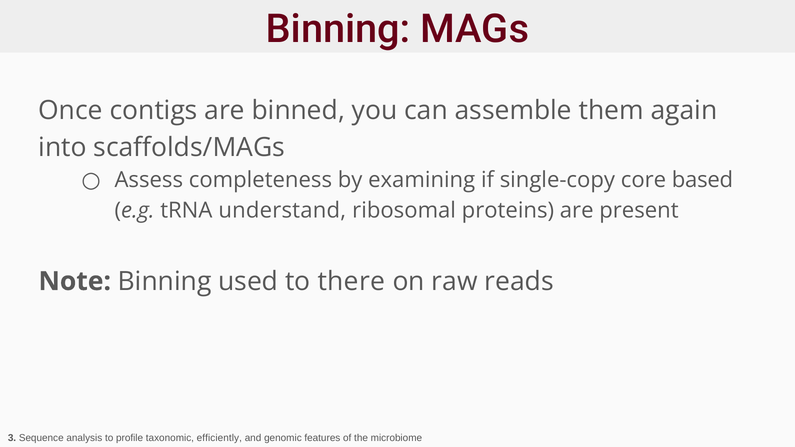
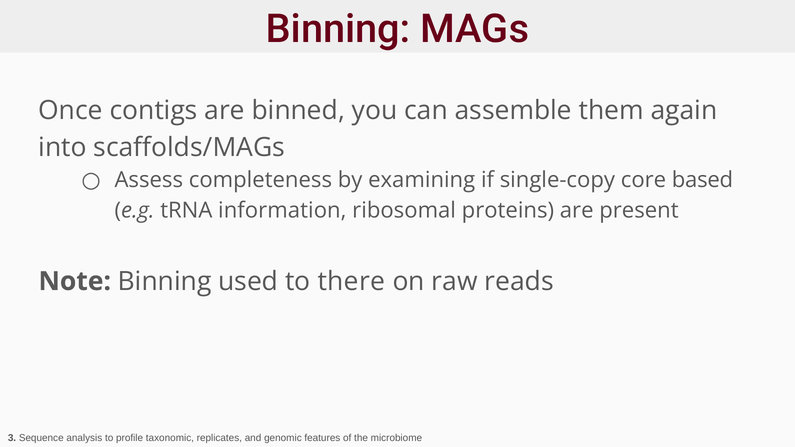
understand: understand -> information (282, 211)
efficiently: efficiently -> replicates (219, 438)
